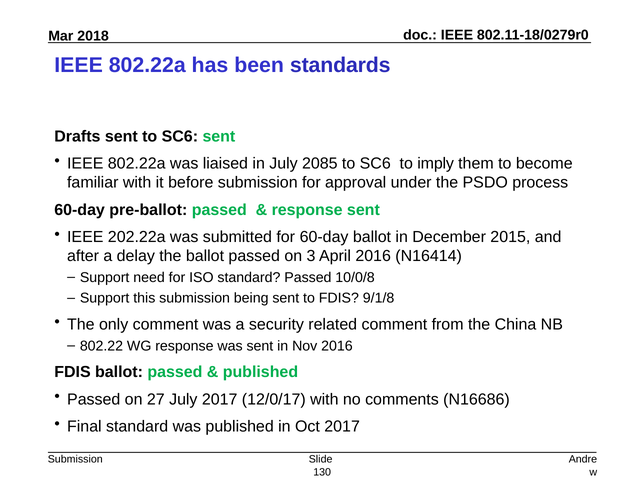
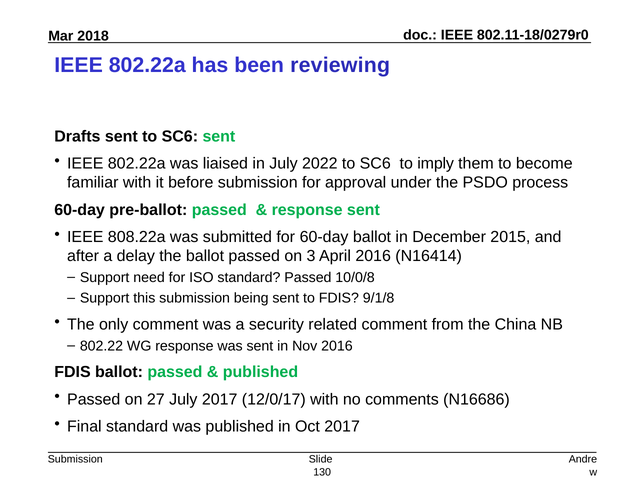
standards: standards -> reviewing (340, 65)
2085: 2085 -> 2022 (320, 164)
202.22a: 202.22a -> 808.22a (137, 237)
